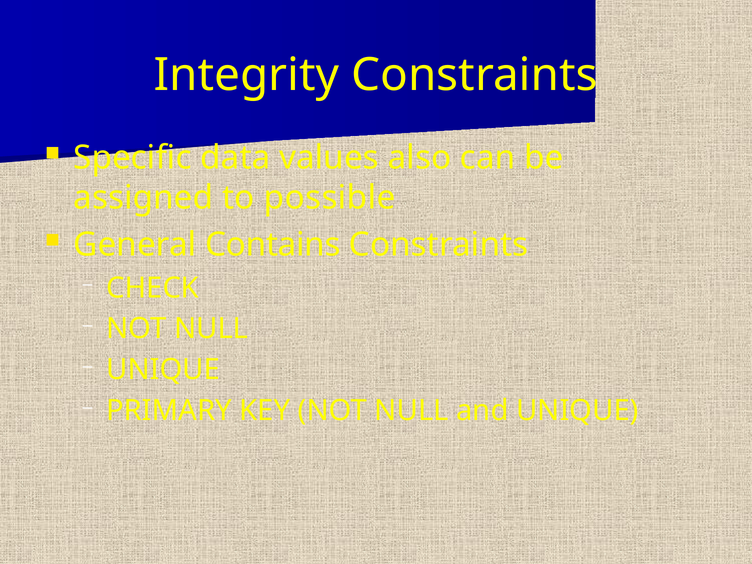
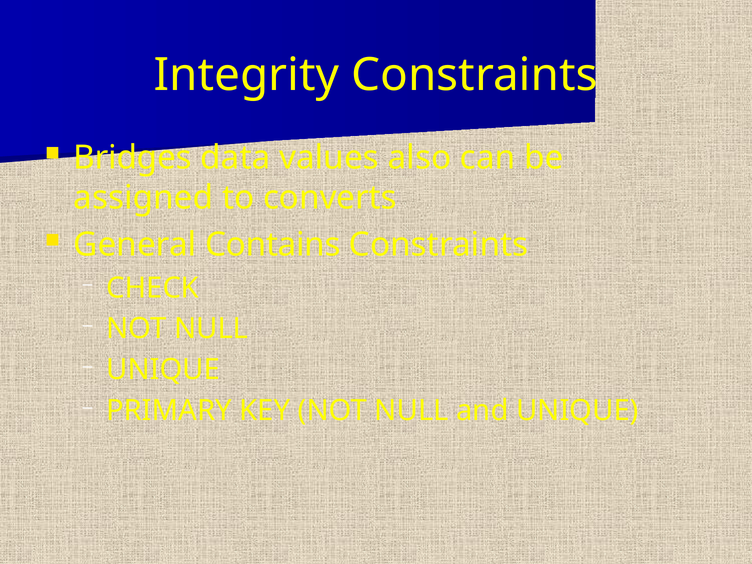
Specific: Specific -> Bridges (133, 158)
possible: possible -> converts (330, 198)
